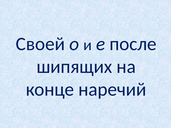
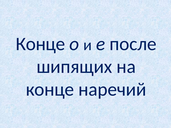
Своей: Своей -> Конце (40, 44)
